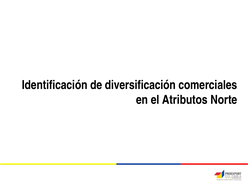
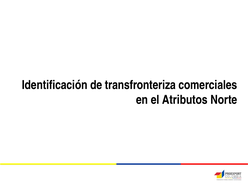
diversificación: diversificación -> transfronteriza (140, 85)
